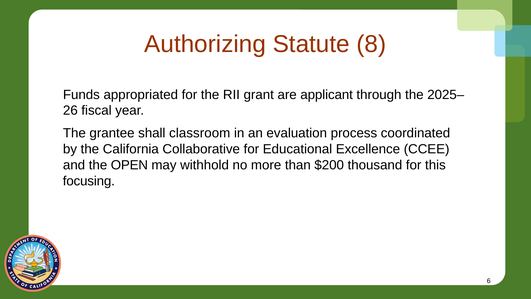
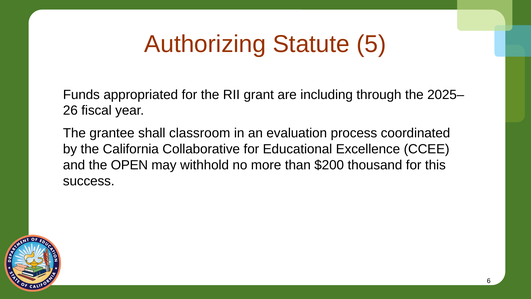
8: 8 -> 5 (371, 44)
applicant: applicant -> including (327, 95)
focusing: focusing -> success (89, 181)
